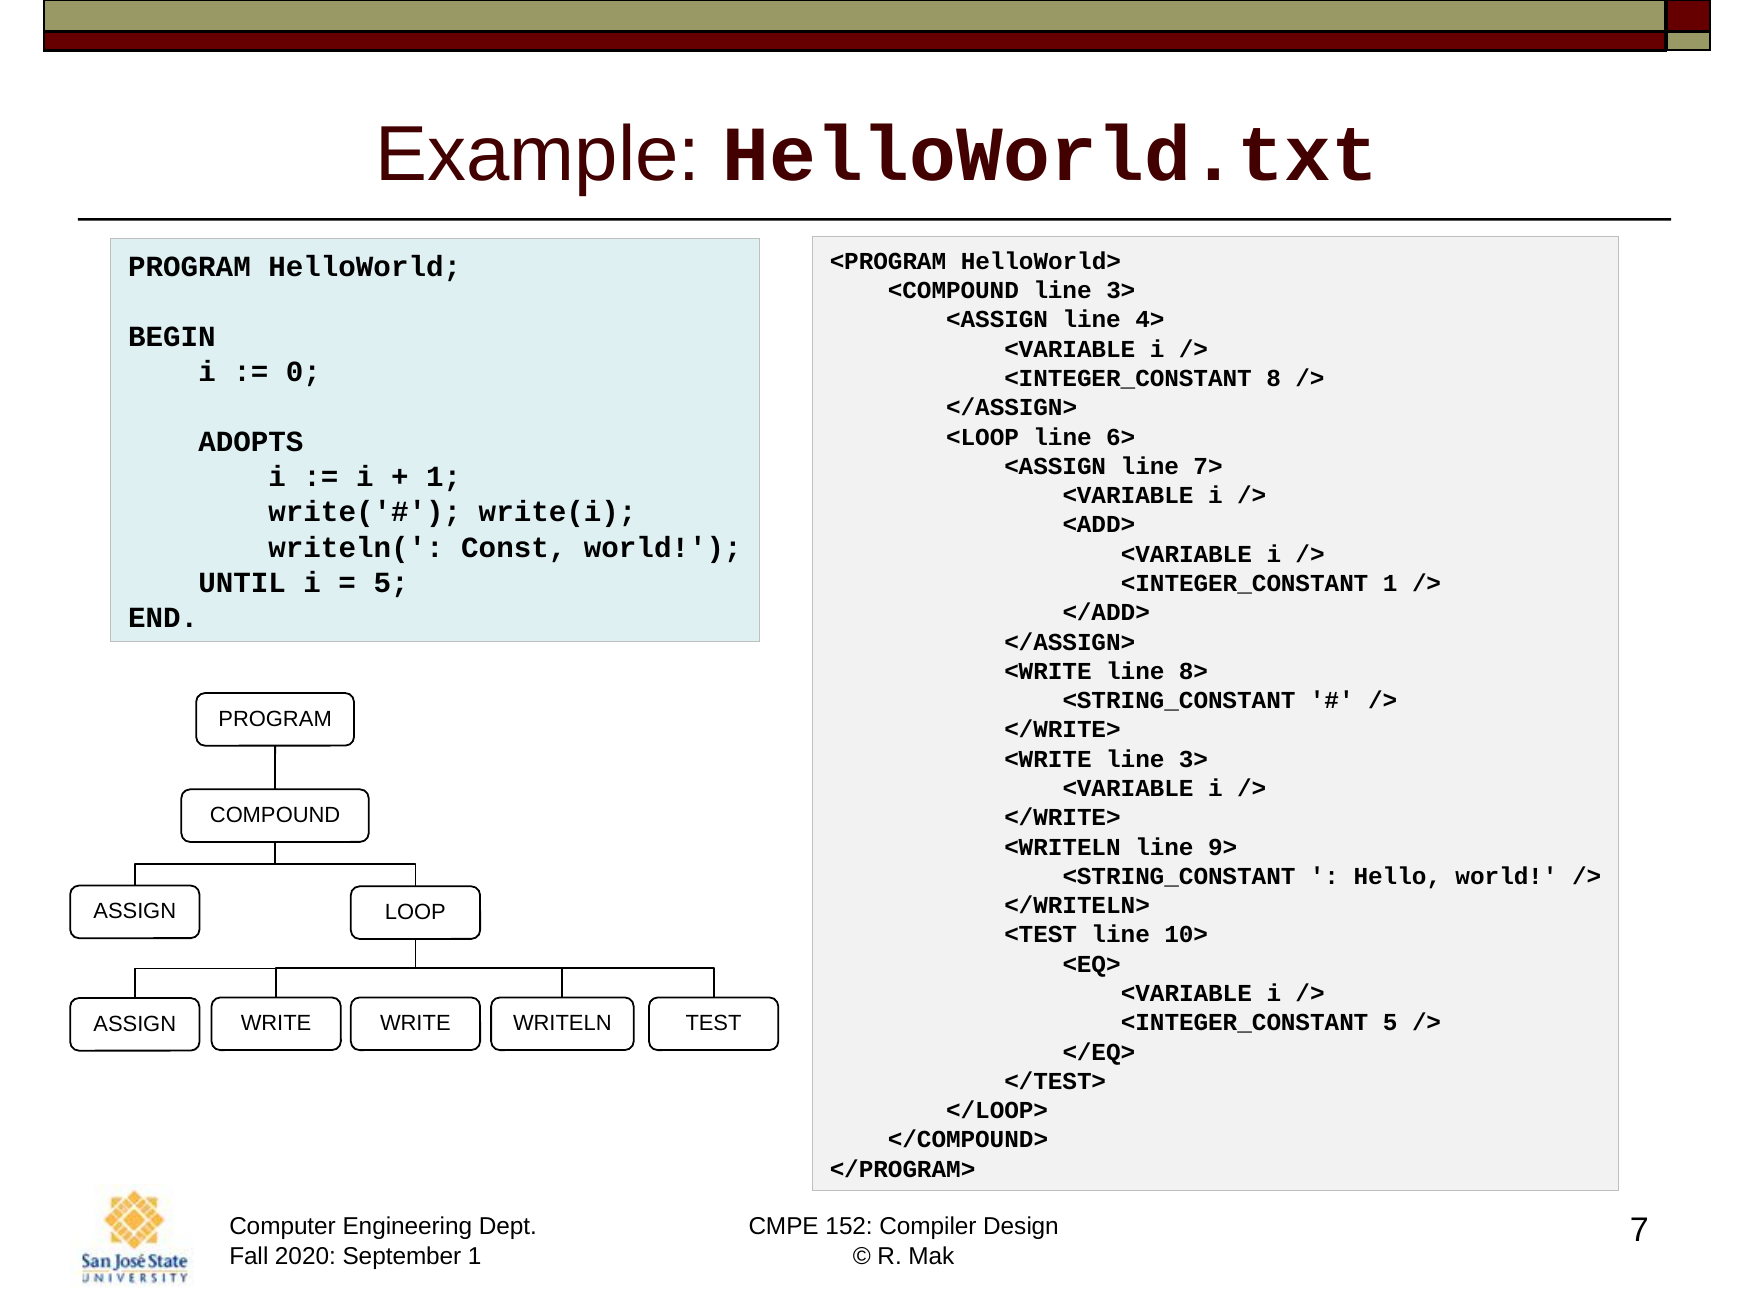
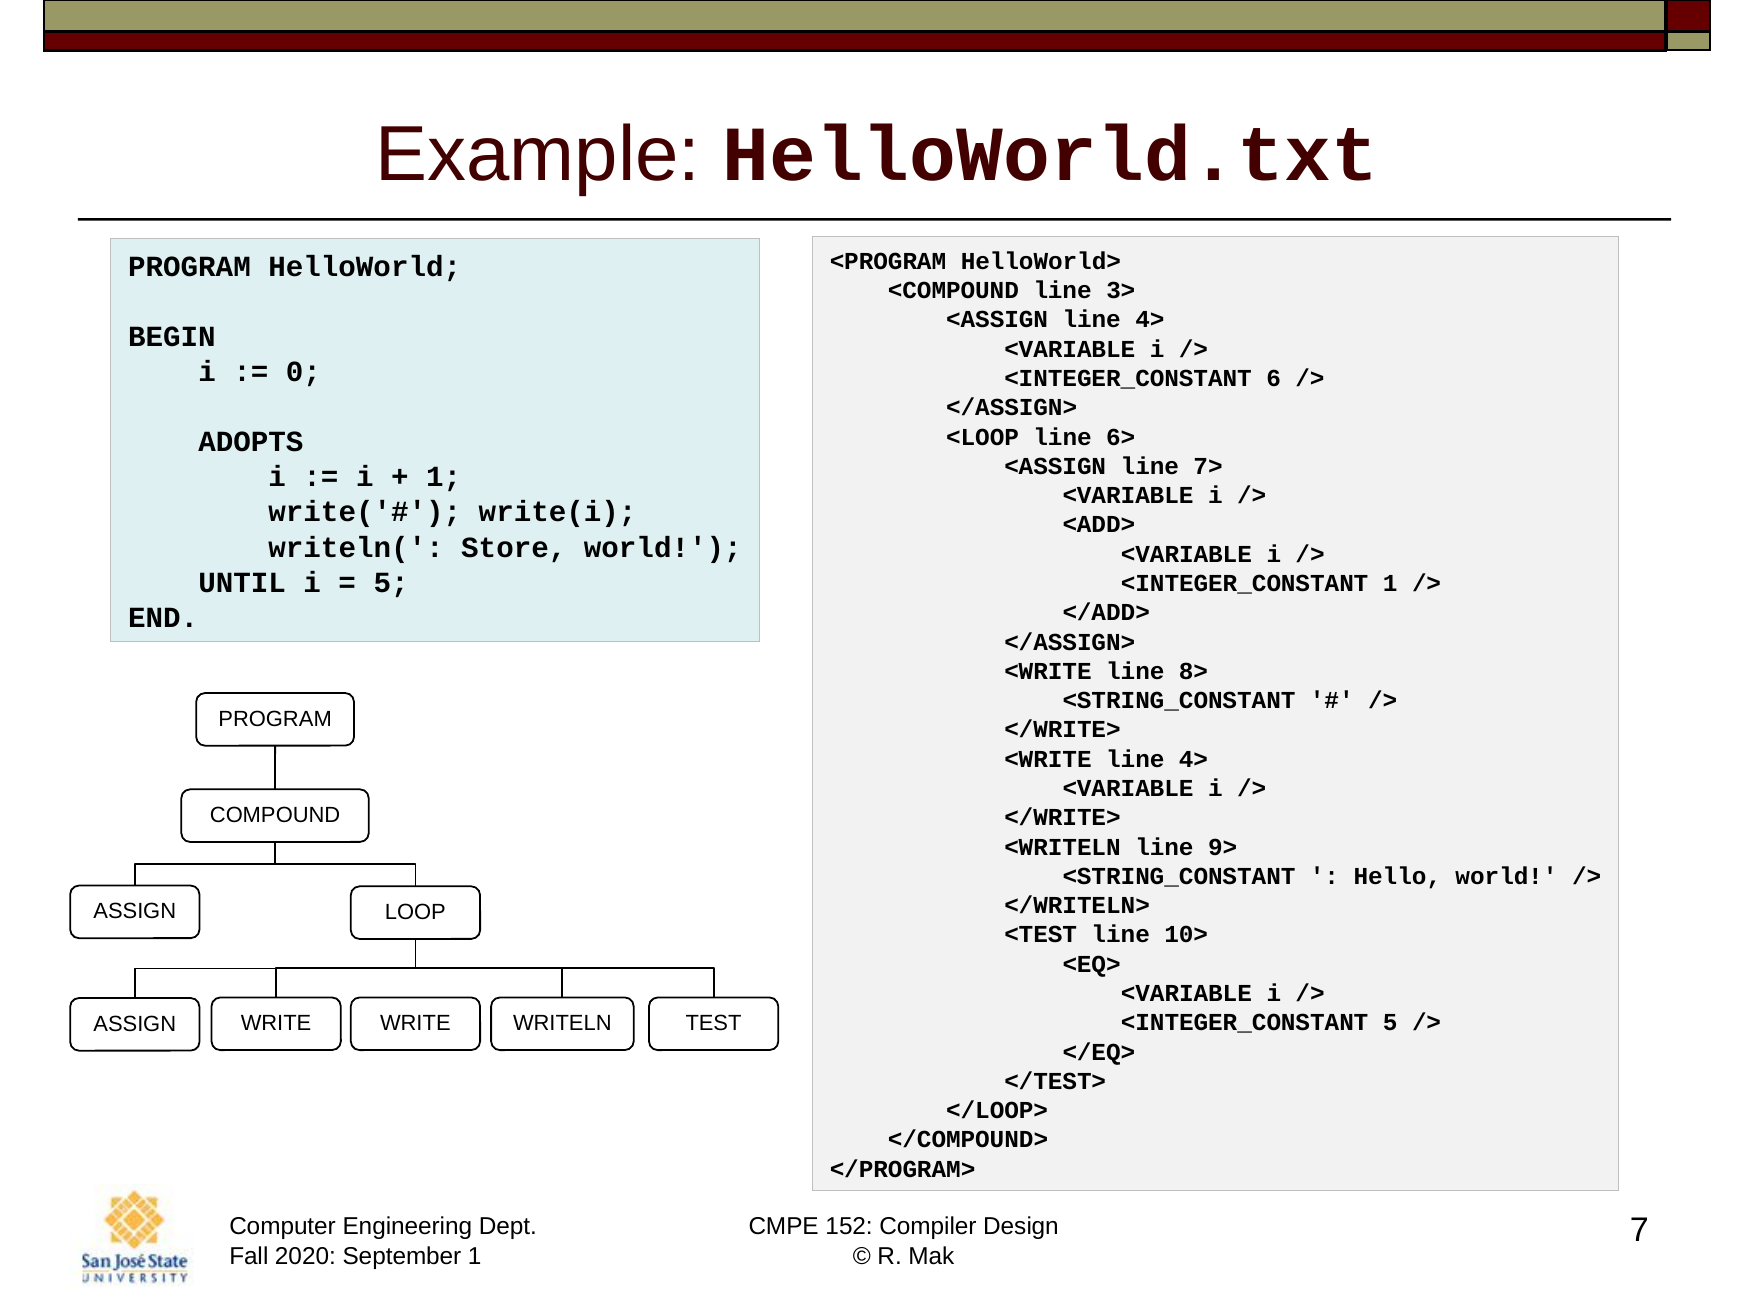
8: 8 -> 6 (1274, 378)
Const: Const -> Store (514, 547)
<WRITE line 3>: 3> -> 4> (1193, 759)
